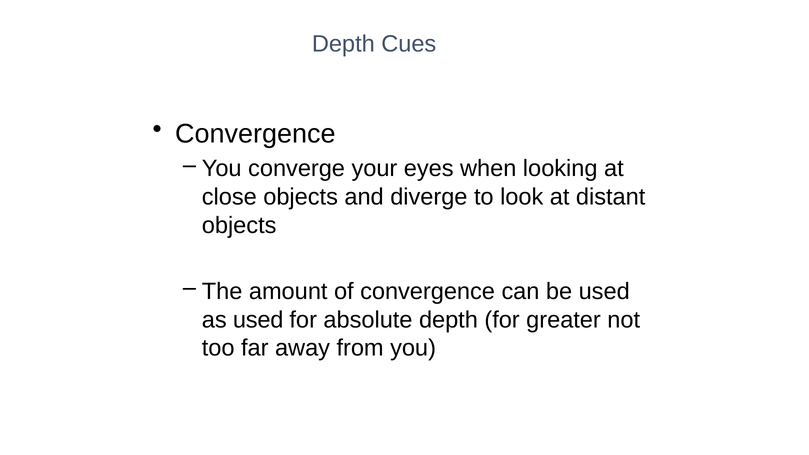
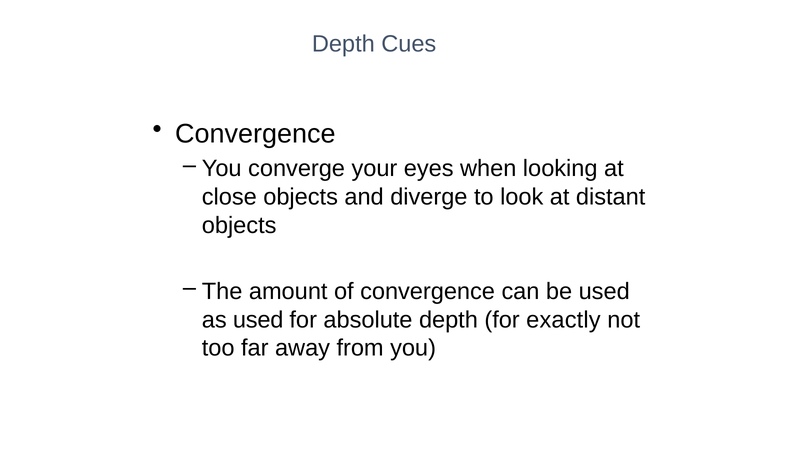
greater: greater -> exactly (563, 320)
